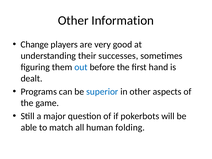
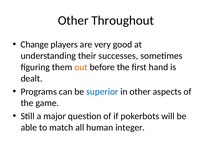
Information: Information -> Throughout (123, 21)
out colour: blue -> orange (81, 67)
folding: folding -> integer (130, 127)
